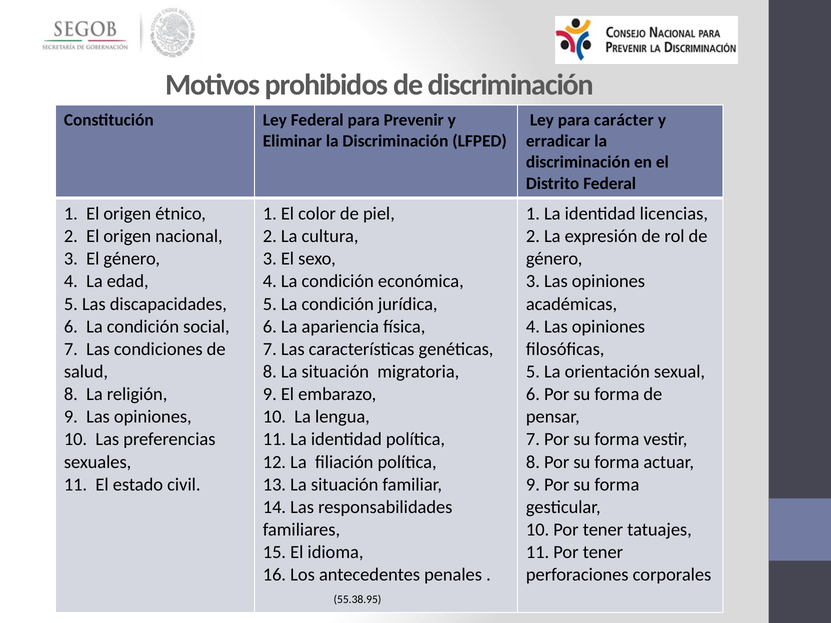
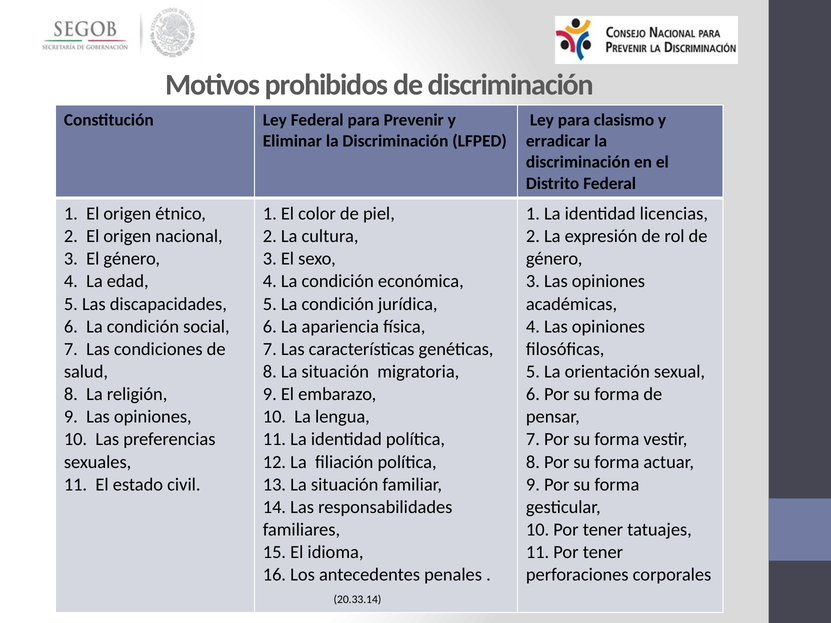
carácter: carácter -> clasismo (624, 120)
55.38.95: 55.38.95 -> 20.33.14 (357, 600)
